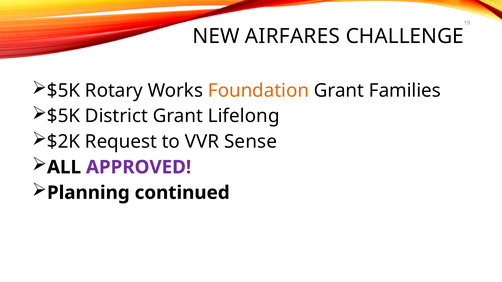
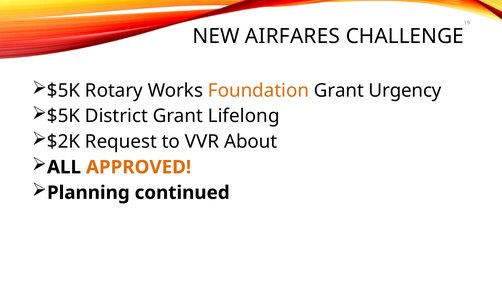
Families: Families -> Urgency (405, 91)
Sense: Sense -> About (251, 142)
APPROVED colour: purple -> orange (139, 167)
